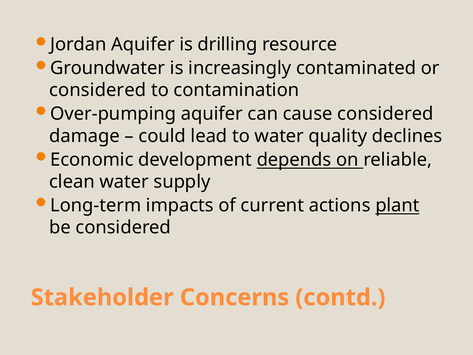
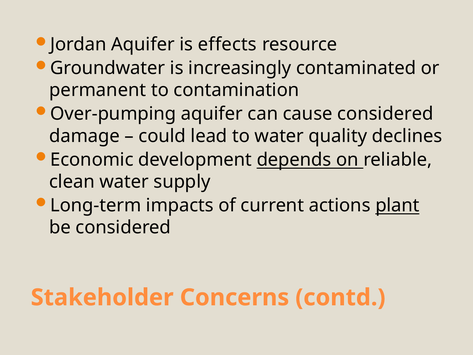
drilling: drilling -> effects (227, 44)
considered: considered -> permanent (98, 90)
